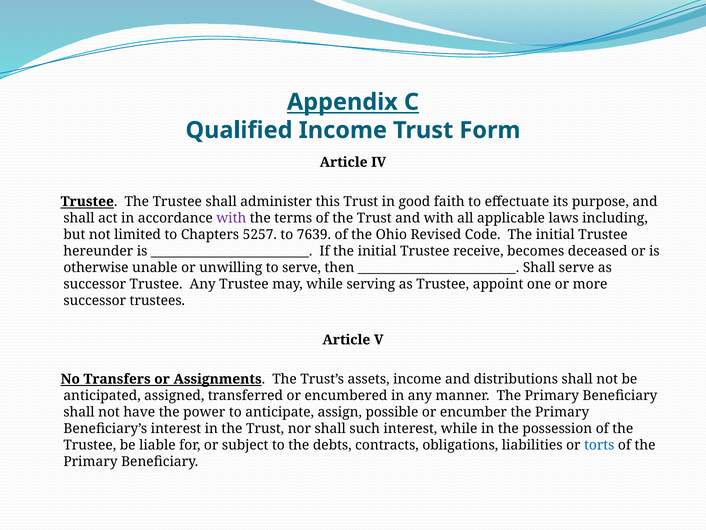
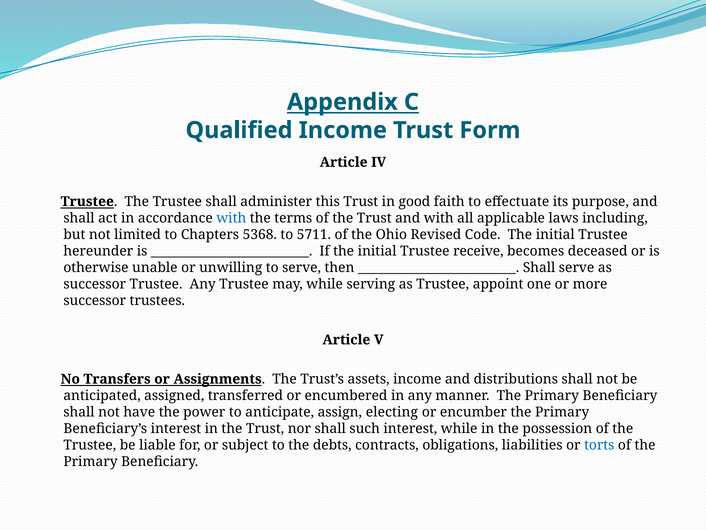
with colour: purple -> blue (231, 218)
5257: 5257 -> 5368 (260, 234)
7639: 7639 -> 5711 (314, 234)
possible: possible -> electing (392, 412)
